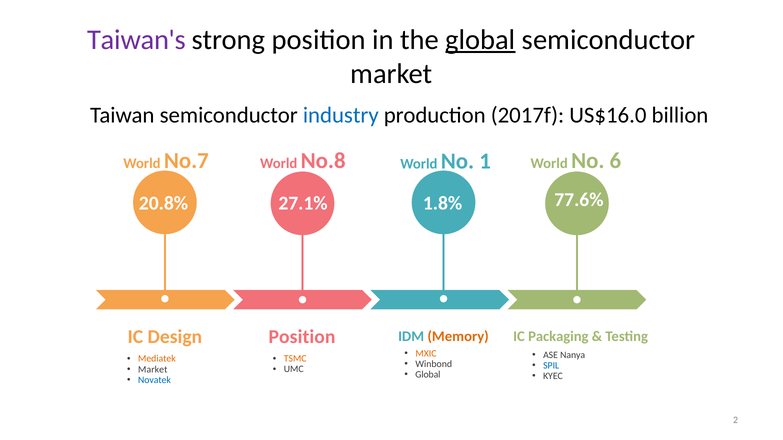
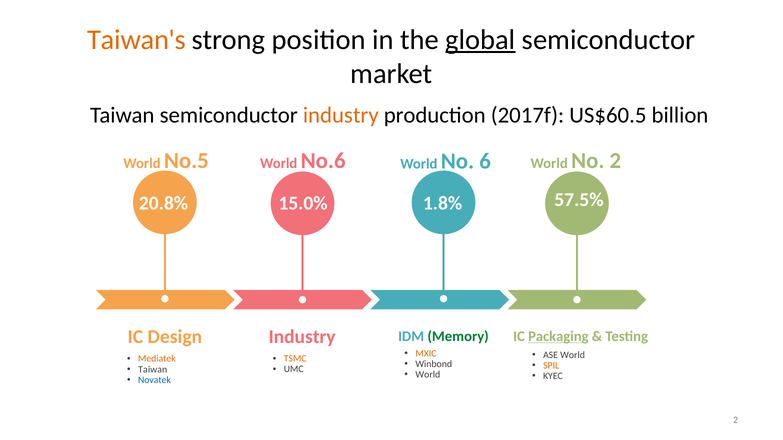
Taiwan's colour: purple -> orange (137, 40)
industry colour: blue -> orange (341, 115)
US$16.0: US$16.0 -> US$60.5 (608, 115)
No.7: No.7 -> No.5 (186, 161)
No.8: No.8 -> No.6 (323, 161)
1: 1 -> 6 (485, 161)
No 6: 6 -> 2 (615, 161)
27.1%: 27.1% -> 15.0% (303, 204)
77.6%: 77.6% -> 57.5% (579, 200)
Position: Position -> Industry (302, 337)
Memory colour: orange -> green (458, 337)
Packaging underline: none -> present (558, 337)
ASE Nanya: Nanya -> World (573, 355)
SPIL colour: blue -> orange (551, 366)
Market: Market -> Taiwan (153, 370)
Global: Global -> World (428, 375)
